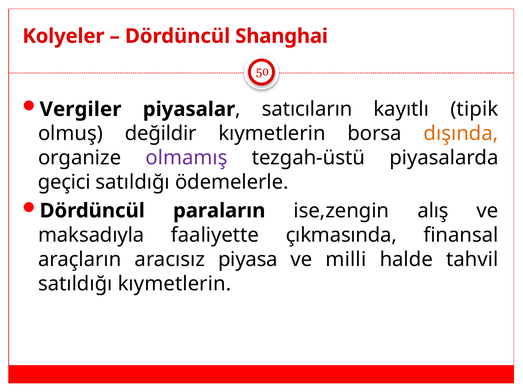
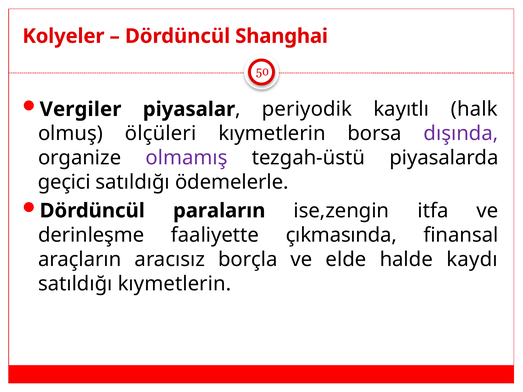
satıcıların: satıcıların -> periyodik (307, 109)
tipik: tipik -> halk (474, 109)
değildir: değildir -> ölçüleri (161, 134)
dışında colour: orange -> purple (461, 134)
alış: alış -> itfa (433, 211)
maksadıyla: maksadıyla -> derinleşme (91, 235)
piyasa: piyasa -> borçla (248, 260)
milli: milli -> elde (346, 260)
tahvil: tahvil -> kaydı (472, 260)
